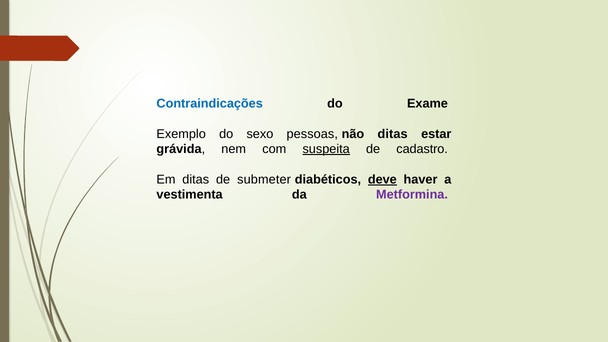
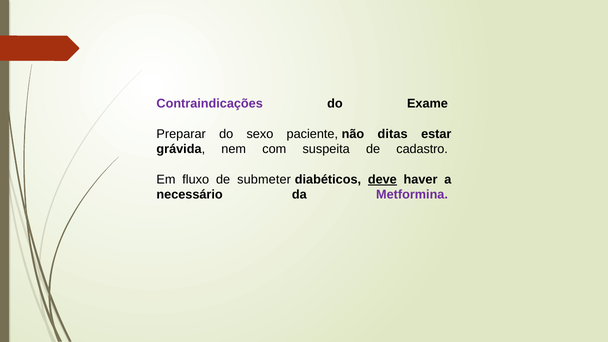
Contraindicações colour: blue -> purple (210, 103)
Exemplo: Exemplo -> Preparar (181, 134)
pessoas: pessoas -> paciente (312, 134)
suspeita underline: present -> none (326, 149)
Em ditas: ditas -> fluxo (196, 179)
vestimenta: vestimenta -> necessário (190, 195)
